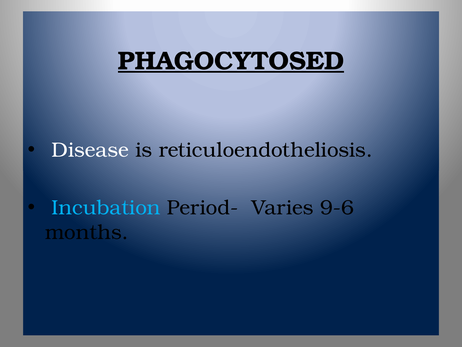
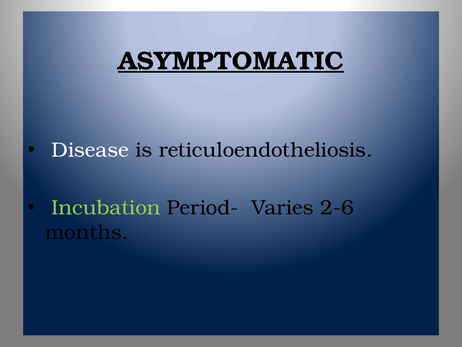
PHAGOCYTOSED: PHAGOCYTOSED -> ASYMPTOMATIC (231, 61)
Incubation colour: light blue -> light green (106, 207)
9-6: 9-6 -> 2-6 (337, 207)
